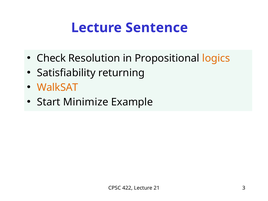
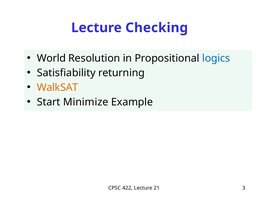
Sentence: Sentence -> Checking (157, 28)
Check: Check -> World (51, 58)
logics colour: orange -> blue (216, 58)
